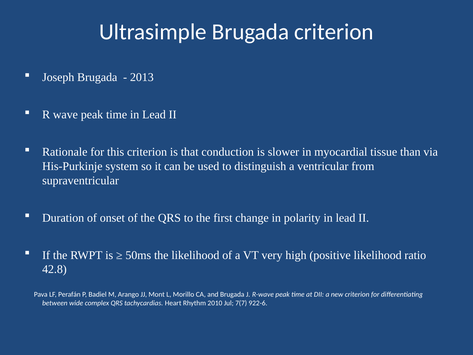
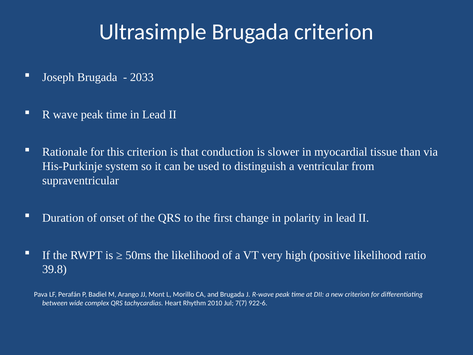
2013: 2013 -> 2033 (142, 77)
42.8: 42.8 -> 39.8 (54, 269)
